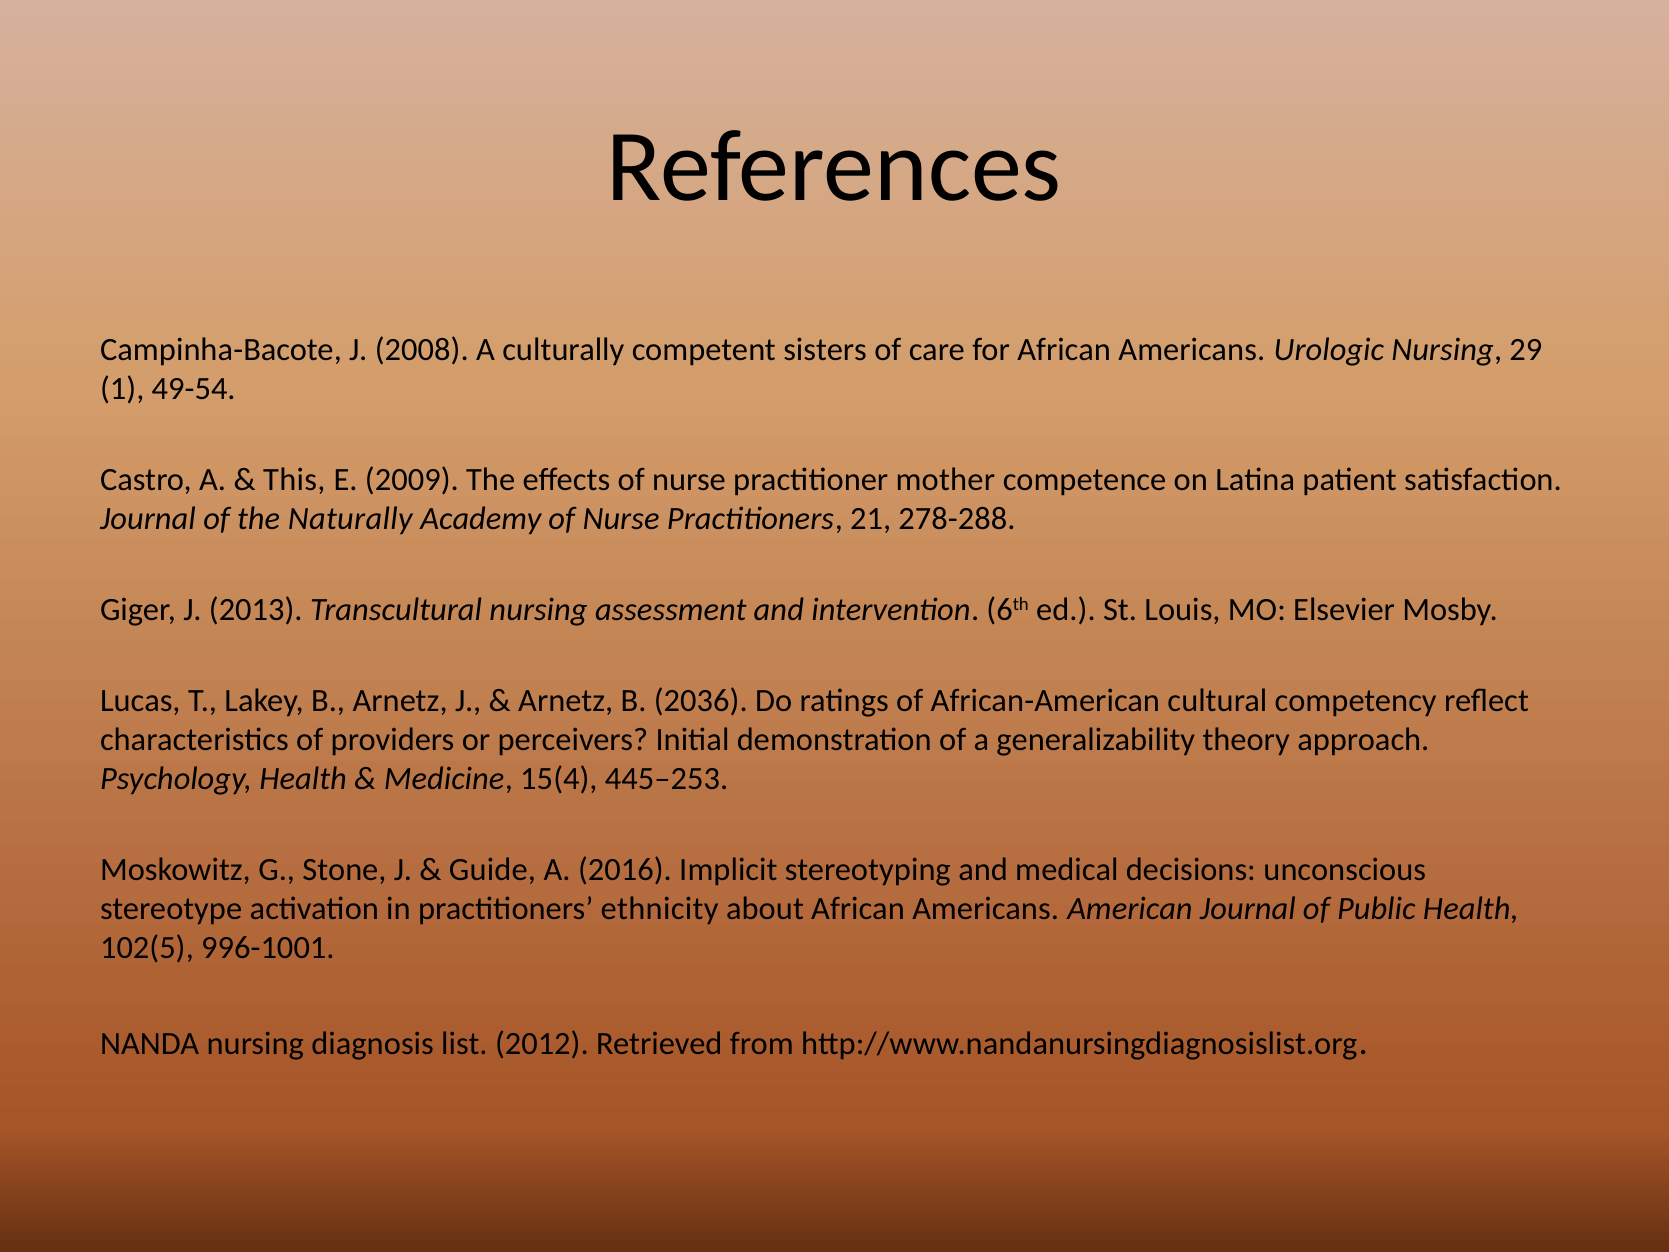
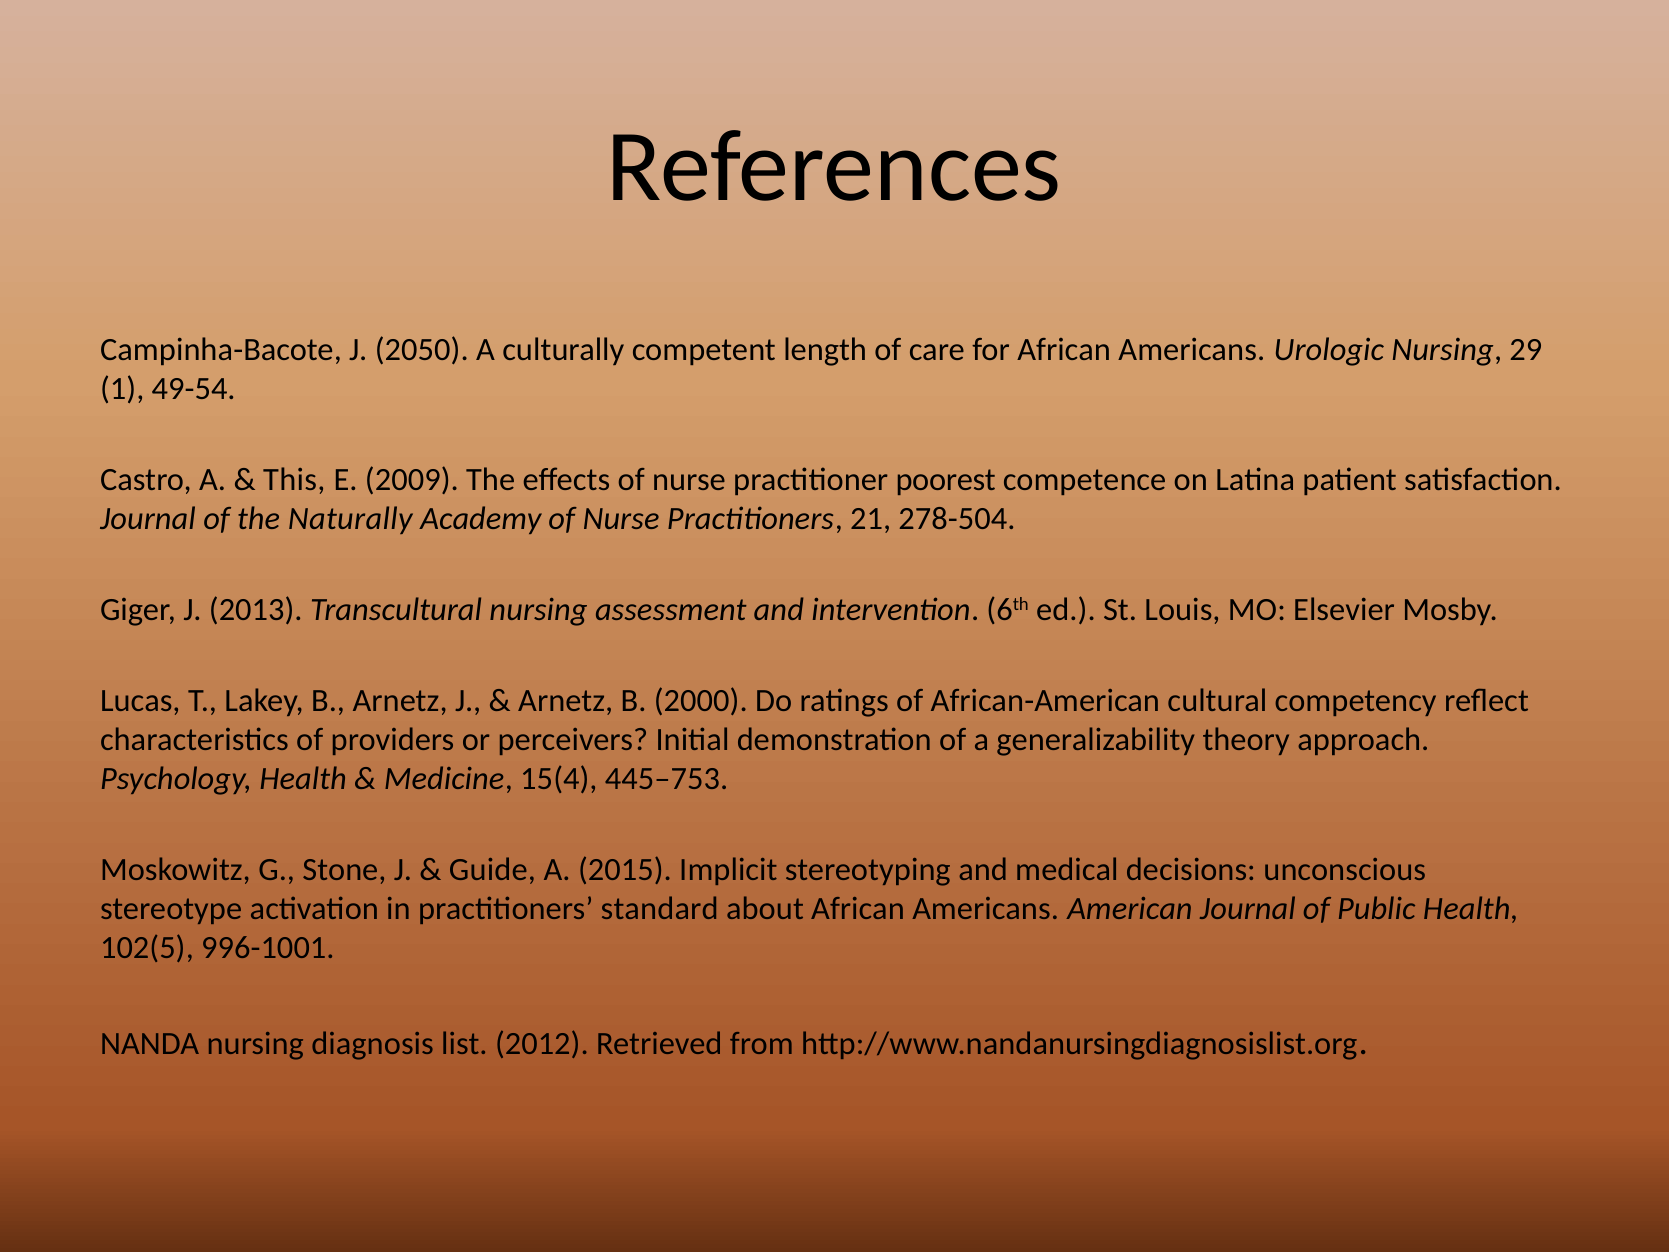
2008: 2008 -> 2050 (422, 350)
sisters: sisters -> length (825, 350)
mother: mother -> poorest (946, 480)
278-288: 278-288 -> 278-504 (957, 519)
2036: 2036 -> 2000 (701, 701)
445–253: 445–253 -> 445–753 (667, 779)
2016: 2016 -> 2015 (625, 870)
ethnicity: ethnicity -> standard (660, 909)
